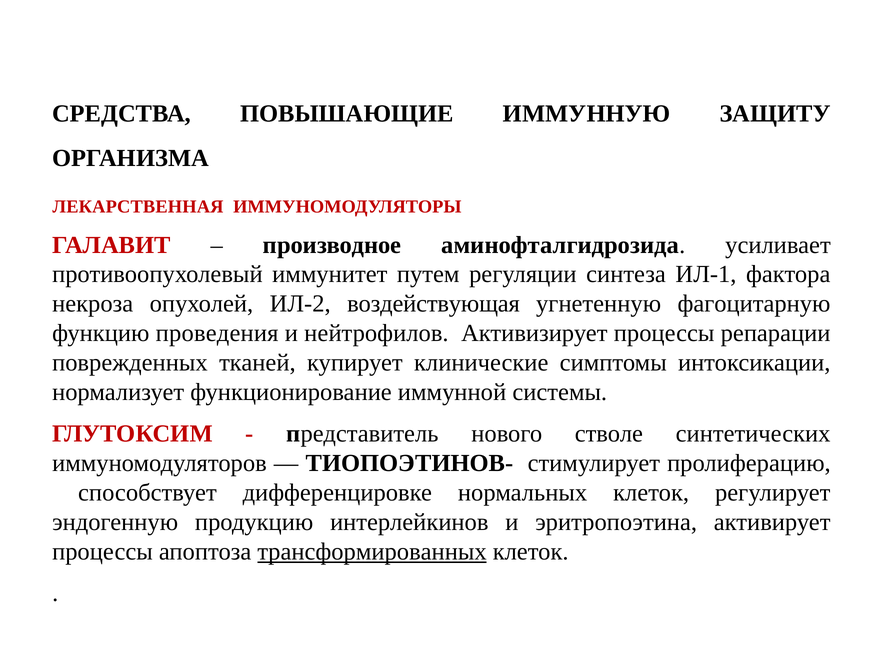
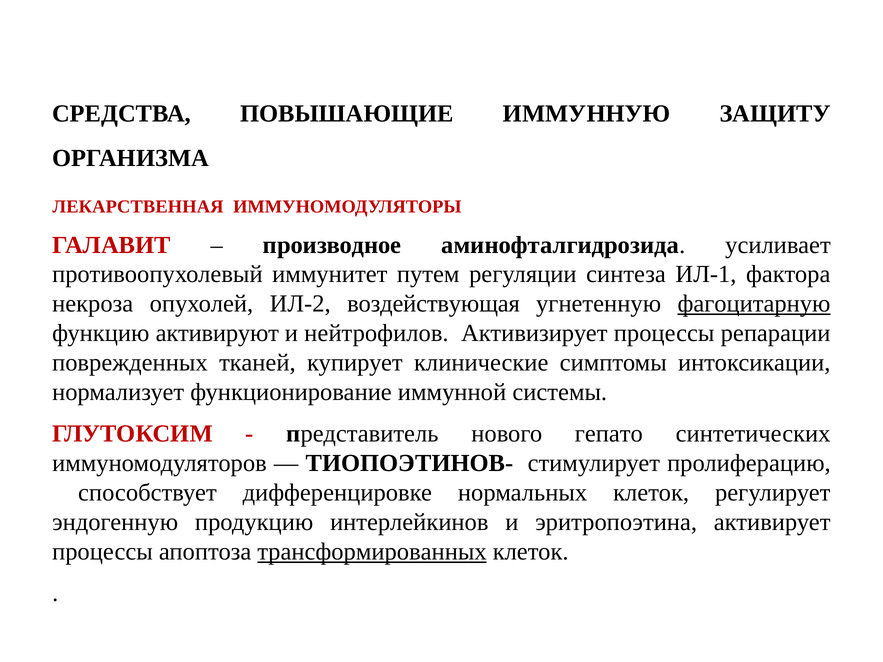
фагоцитарную underline: none -> present (754, 304)
проведения: проведения -> активируют (217, 333)
стволе: стволе -> гепато (609, 434)
